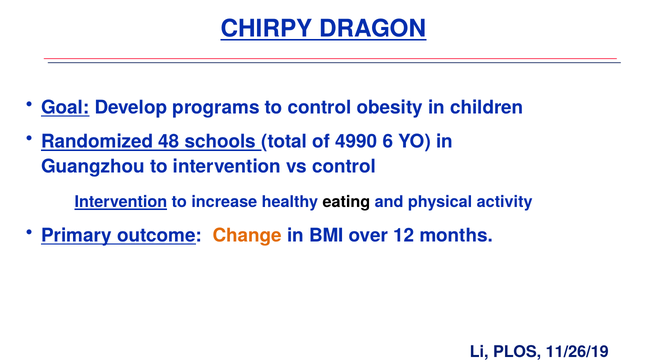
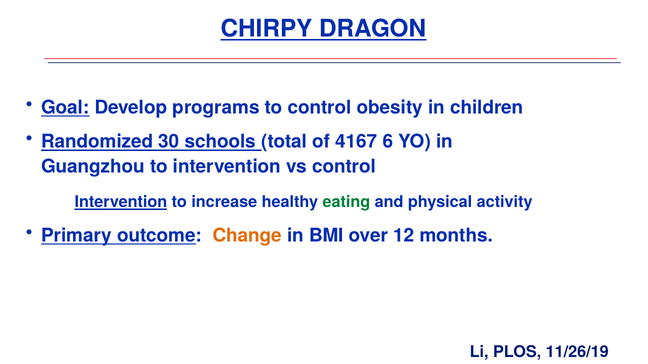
48: 48 -> 30 (169, 142)
4990: 4990 -> 4167 (356, 142)
eating colour: black -> green (346, 202)
